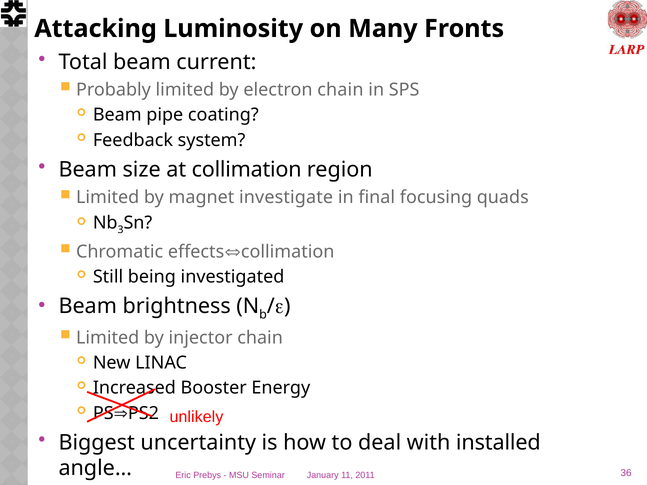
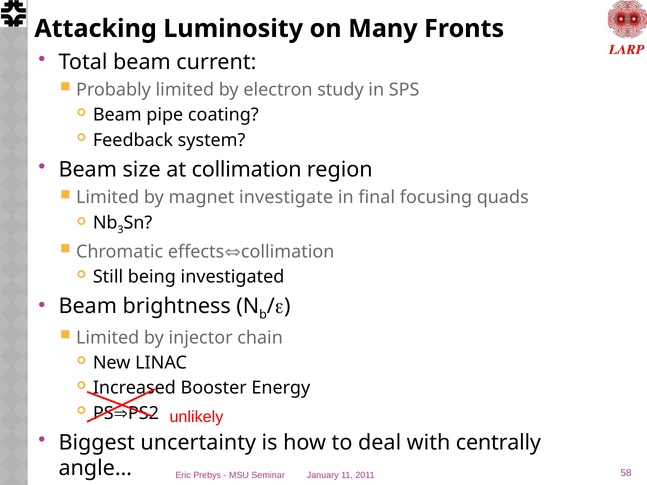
electron chain: chain -> study (340, 90)
installed: installed -> centrally (498, 443)
36: 36 -> 58 (626, 473)
